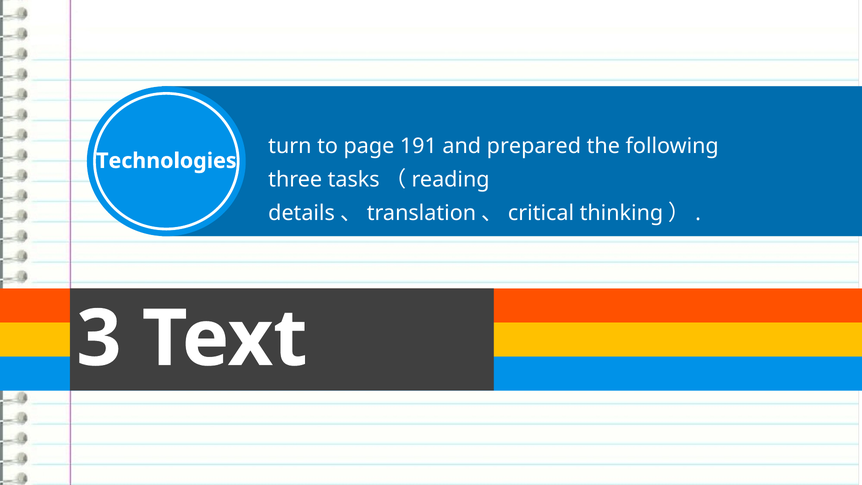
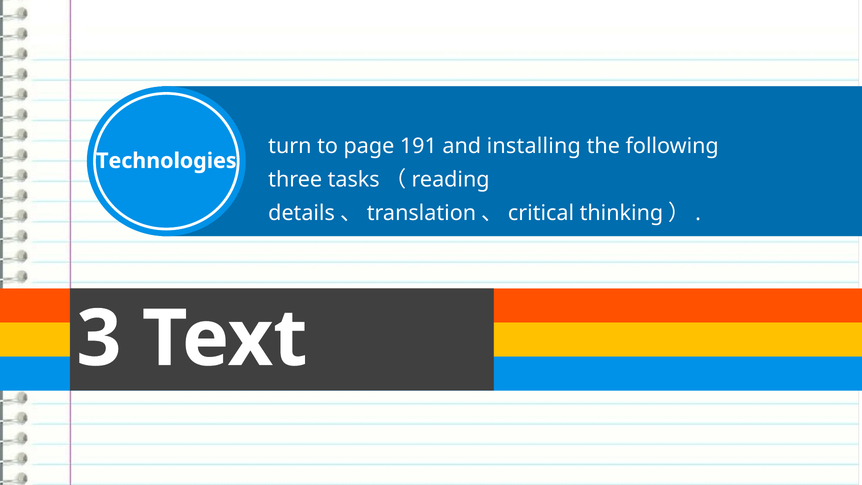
prepared: prepared -> installing (534, 146)
